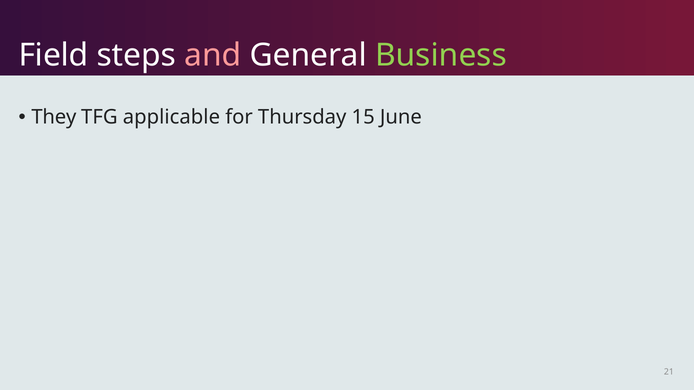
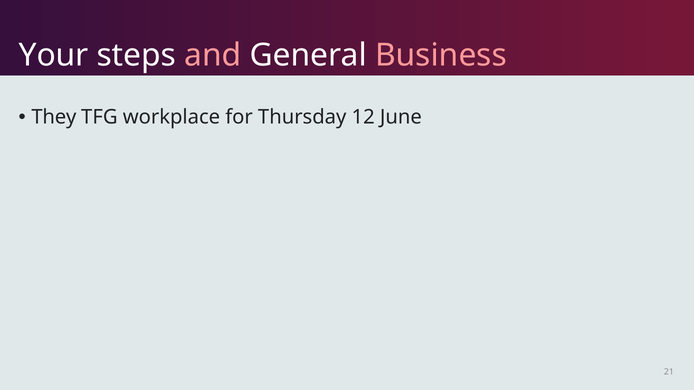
Field: Field -> Your (54, 55)
Business colour: light green -> pink (441, 55)
applicable: applicable -> workplace (171, 117)
15: 15 -> 12 (363, 117)
